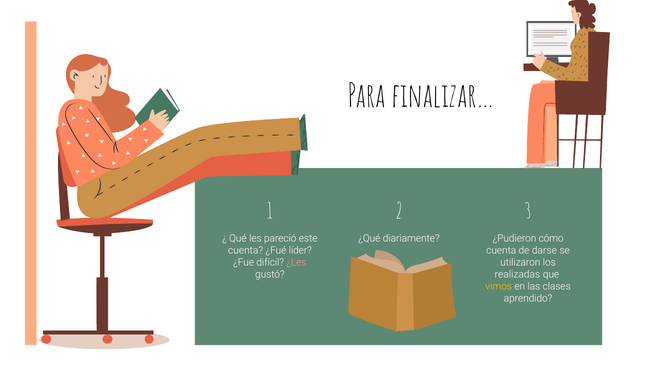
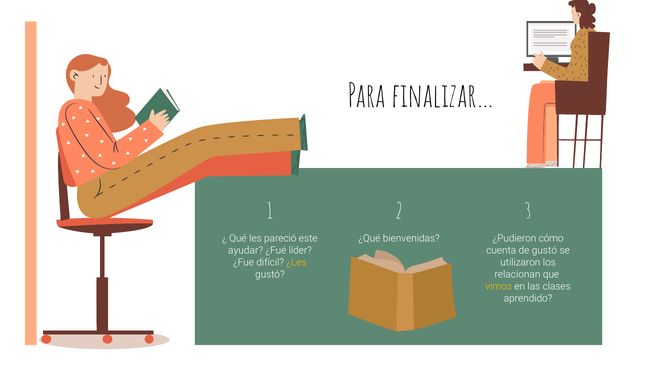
diariamente: diariamente -> bienvenidas (411, 238)
cuenta: cuenta -> ayudar (246, 250)
de darse: darse -> gustó (544, 250)
¿Les colour: pink -> yellow (296, 262)
realizadas: realizadas -> relacionan (517, 274)
